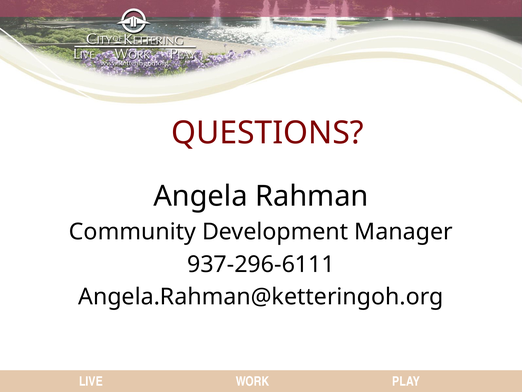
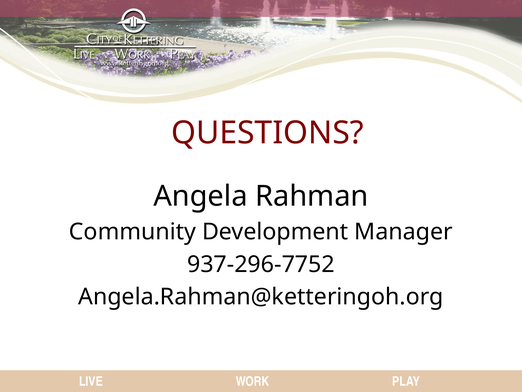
937-296-6111: 937-296-6111 -> 937-296-7752 (261, 264)
